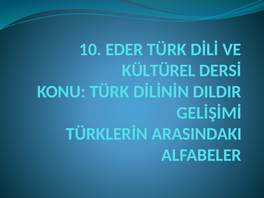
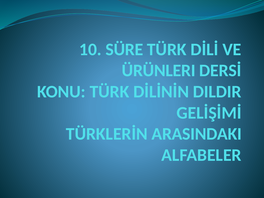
EDER: EDER -> SÜRE (124, 49)
KÜLTÜREL: KÜLTÜREL -> ÜRÜNLERI (159, 71)
